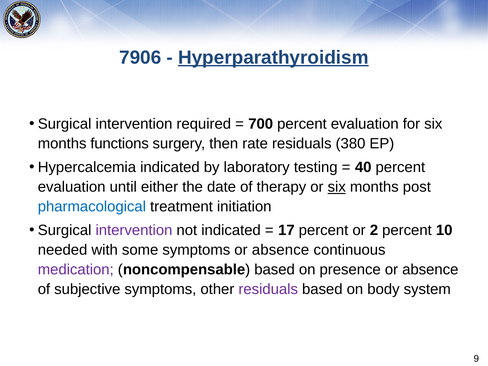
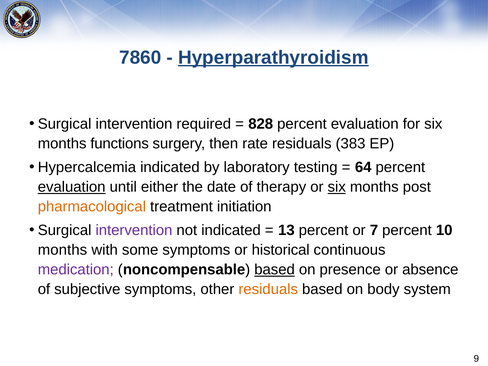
7906: 7906 -> 7860 (140, 57)
700: 700 -> 828 (261, 124)
380: 380 -> 383 (351, 144)
40: 40 -> 64 (363, 167)
evaluation underline: none -> present (72, 187)
pharmacological colour: blue -> orange (92, 207)
17: 17 -> 13 (286, 230)
2: 2 -> 7 (374, 230)
needed: needed -> months (62, 250)
symptoms or absence: absence -> historical (281, 250)
based underline: none -> present (275, 270)
residuals colour: purple -> orange (268, 289)
